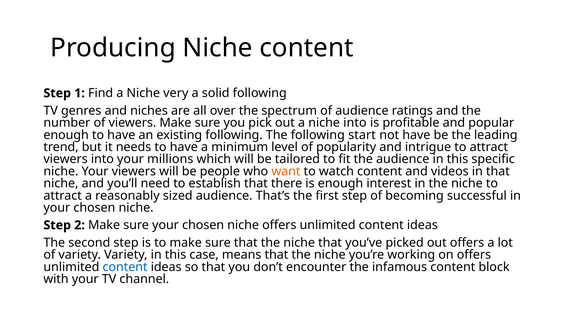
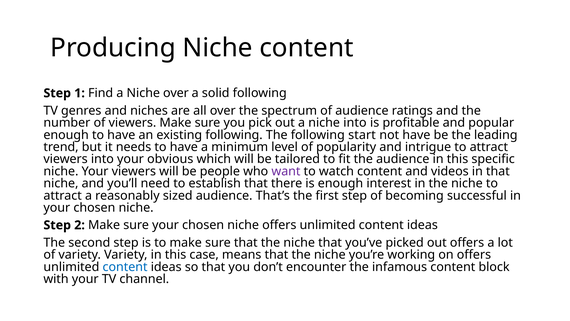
Niche very: very -> over (176, 93)
millions: millions -> obvious (170, 159)
want colour: orange -> purple (286, 171)
